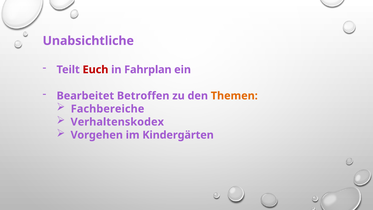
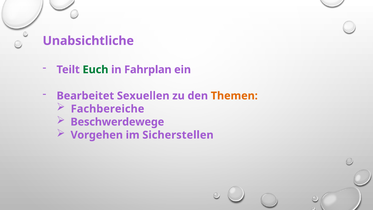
Euch colour: red -> green (95, 70)
Betroffen: Betroffen -> Sexuellen (143, 96)
Verhaltenskodex: Verhaltenskodex -> Beschwerdewege (117, 122)
Kindergärten: Kindergärten -> Sicherstellen (178, 135)
